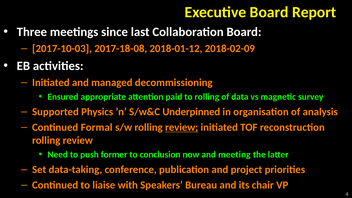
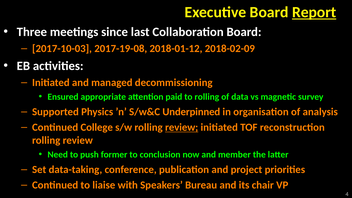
Report underline: none -> present (314, 12)
2017-18-08: 2017-18-08 -> 2017-19-08 (121, 49)
Formal: Formal -> College (97, 127)
meeting: meeting -> member (234, 155)
